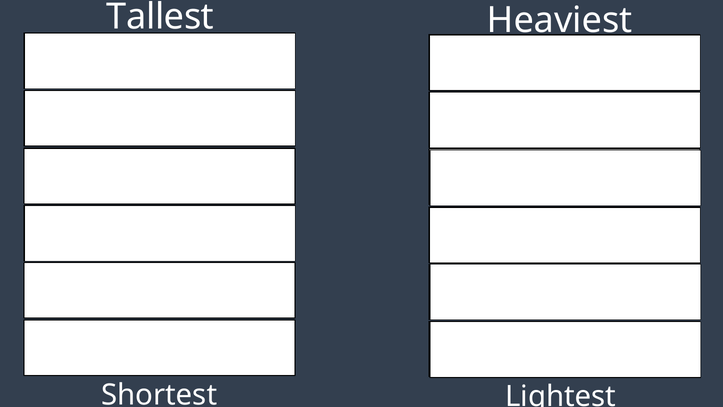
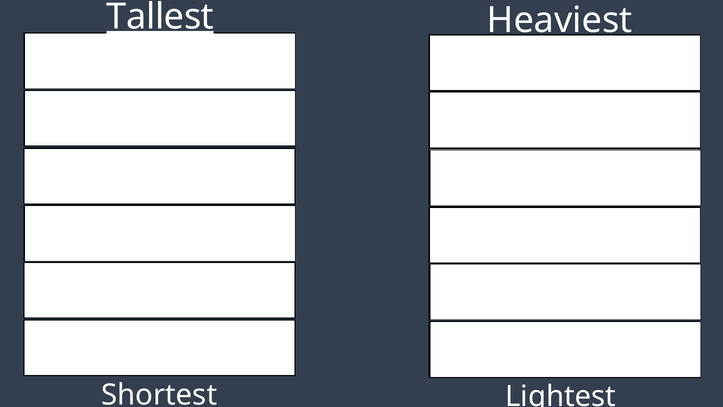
Tallest underline: none -> present (160, 17)
